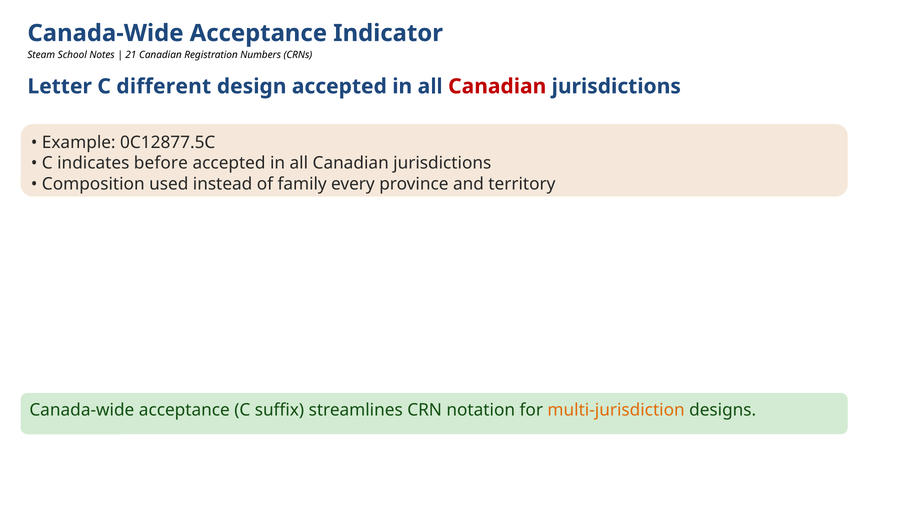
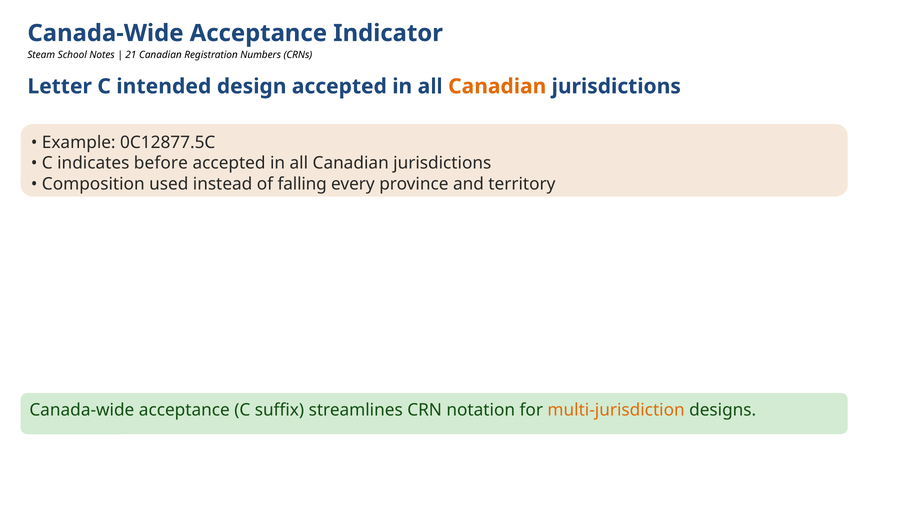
different: different -> intended (164, 86)
Canadian colour: red -> orange (497, 86)
family: family -> falling (302, 184)
